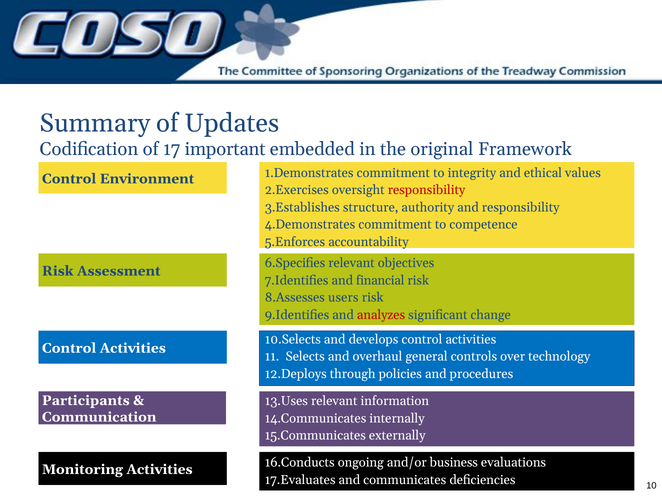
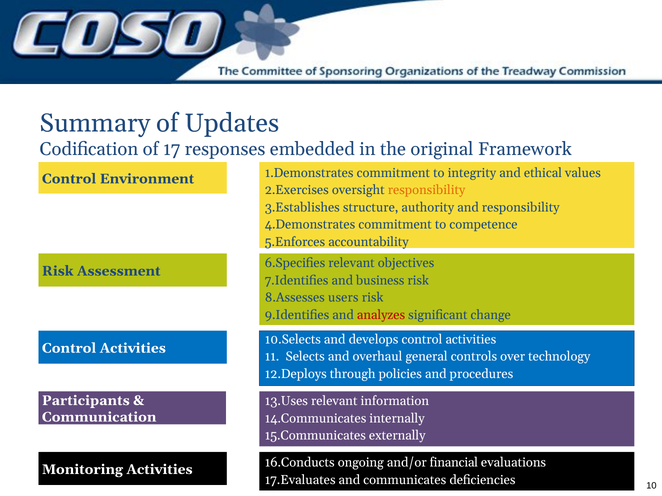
important: important -> responses (225, 149)
responsibility colour: red -> orange (427, 190)
financial: financial -> business (380, 281)
business: business -> financial (454, 463)
